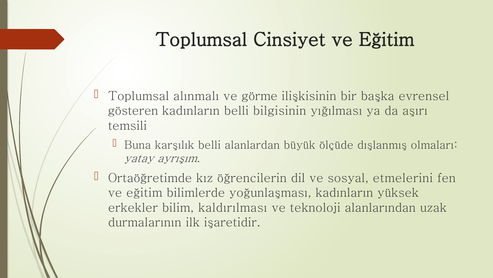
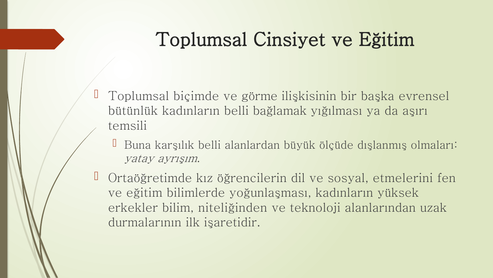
alınmalı: alınmalı -> biçimde (196, 96)
gösteren: gösteren -> bütünlük (133, 111)
bilgisinin: bilgisinin -> bağlamak (280, 111)
kaldırılması: kaldırılması -> niteliğinden (233, 207)
